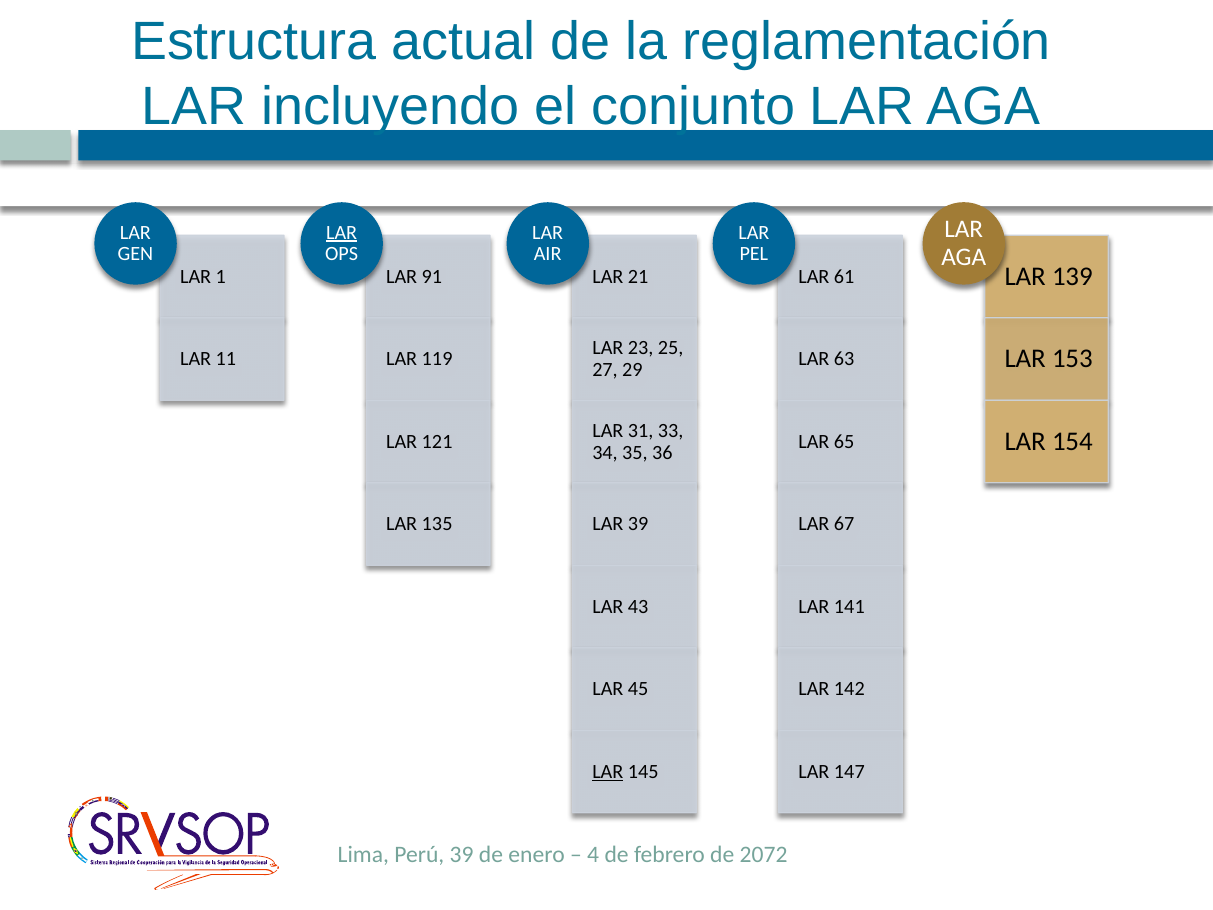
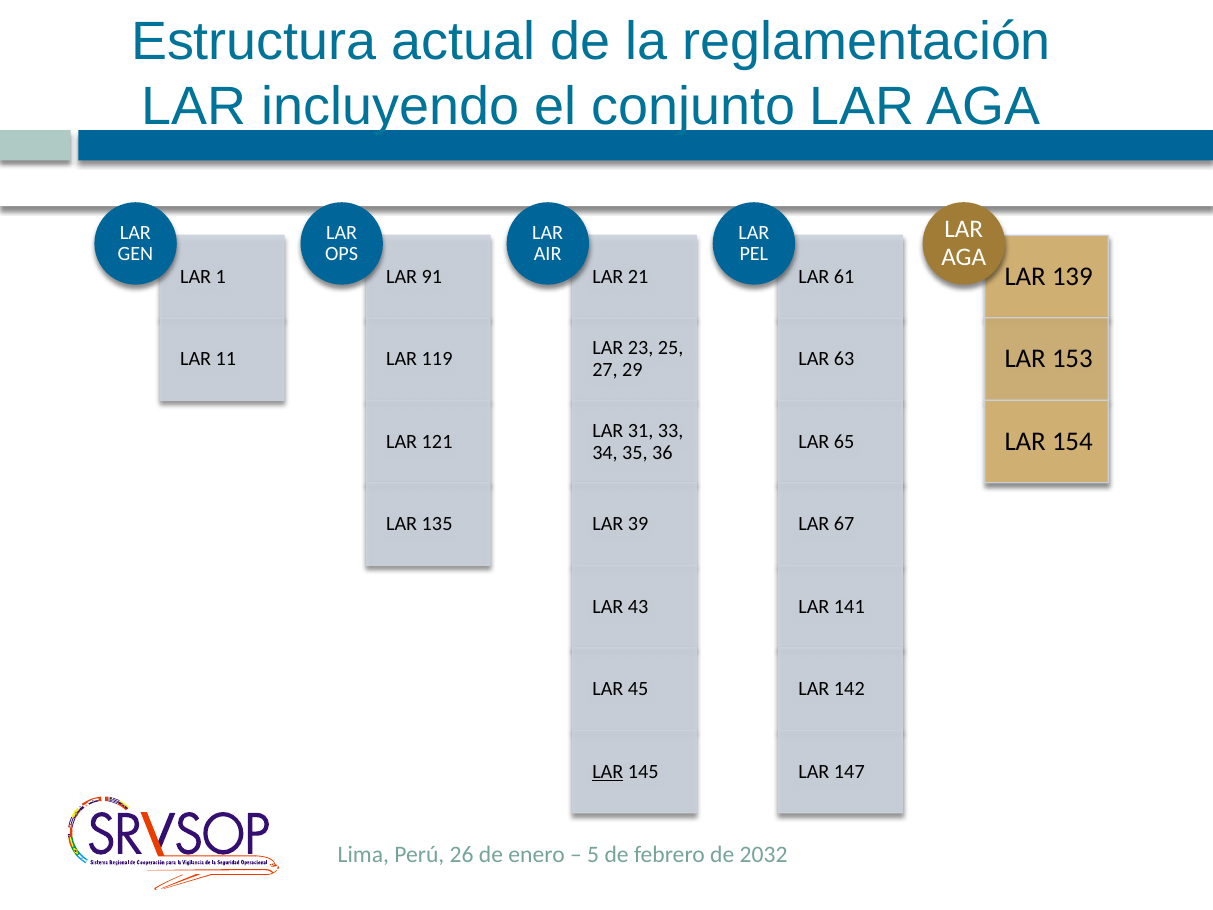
LAR underline: present -> none (342, 232)
Perú 39: 39 -> 26 (462, 855)
4: 4 -> 5 (593, 855)
2072: 2072 -> 2032 (764, 855)
